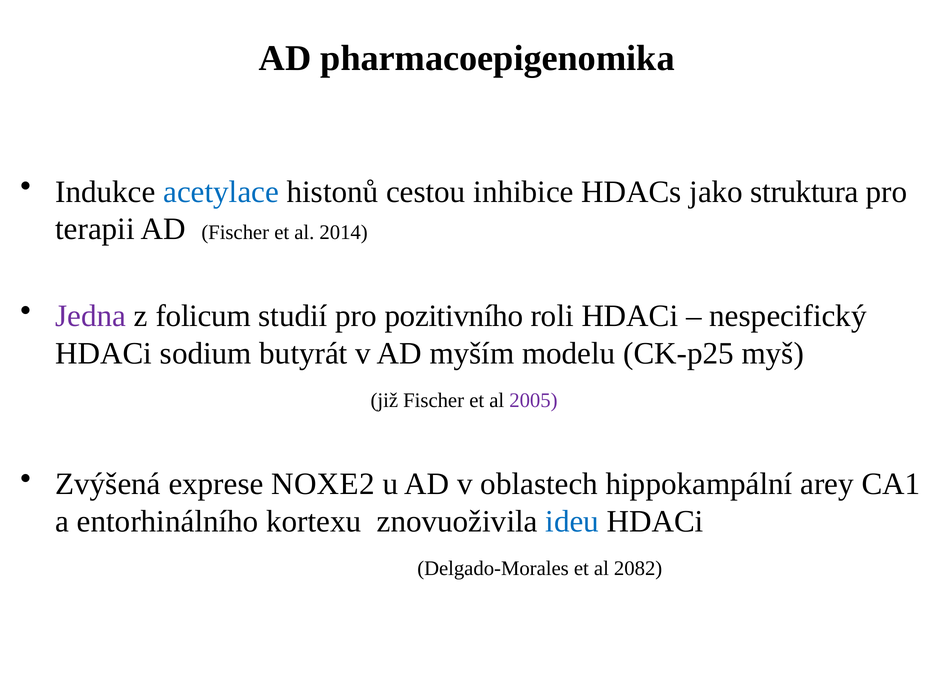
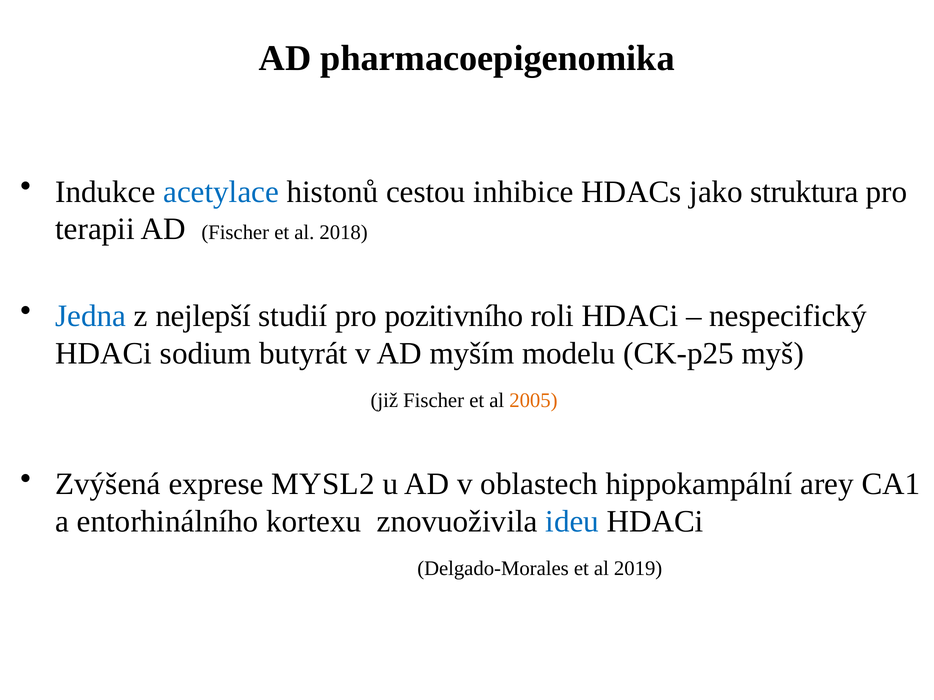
2014: 2014 -> 2018 (344, 233)
Jedna colour: purple -> blue (91, 316)
folicum: folicum -> nejlepší (203, 316)
2005 colour: purple -> orange (533, 401)
NOXE2: NOXE2 -> MYSL2 (323, 484)
2082: 2082 -> 2019 (638, 569)
